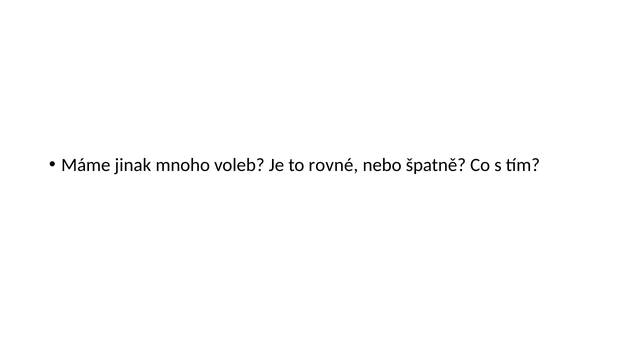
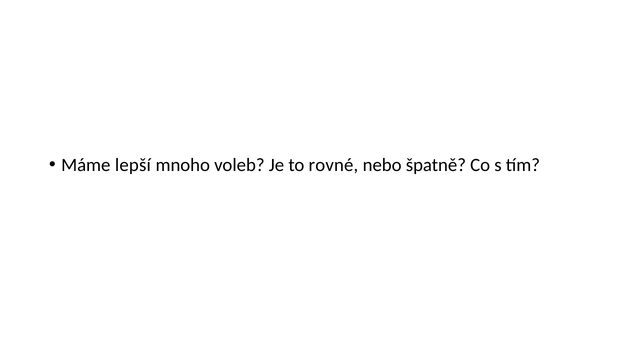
jinak: jinak -> lepší (133, 165)
